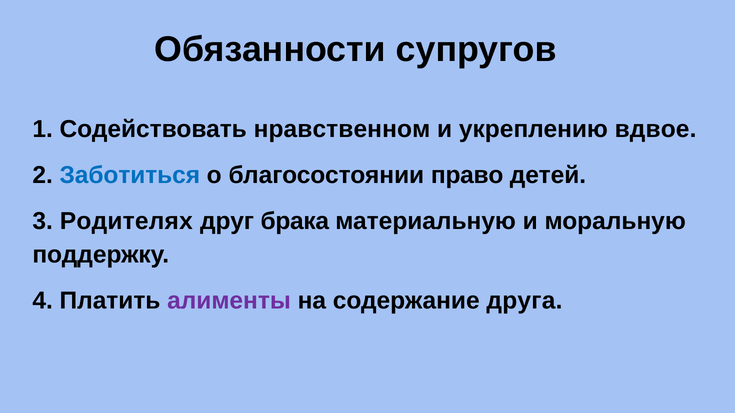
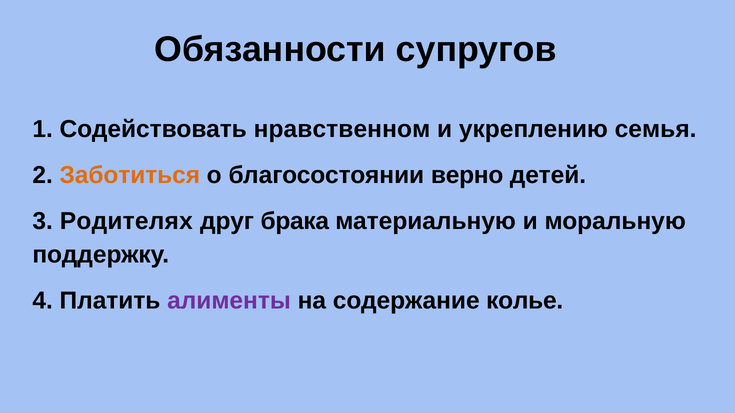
вдвое: вдвое -> семья (656, 129)
Заботиться colour: blue -> orange (130, 175)
право: право -> верно (467, 175)
друга: друга -> колье (525, 301)
